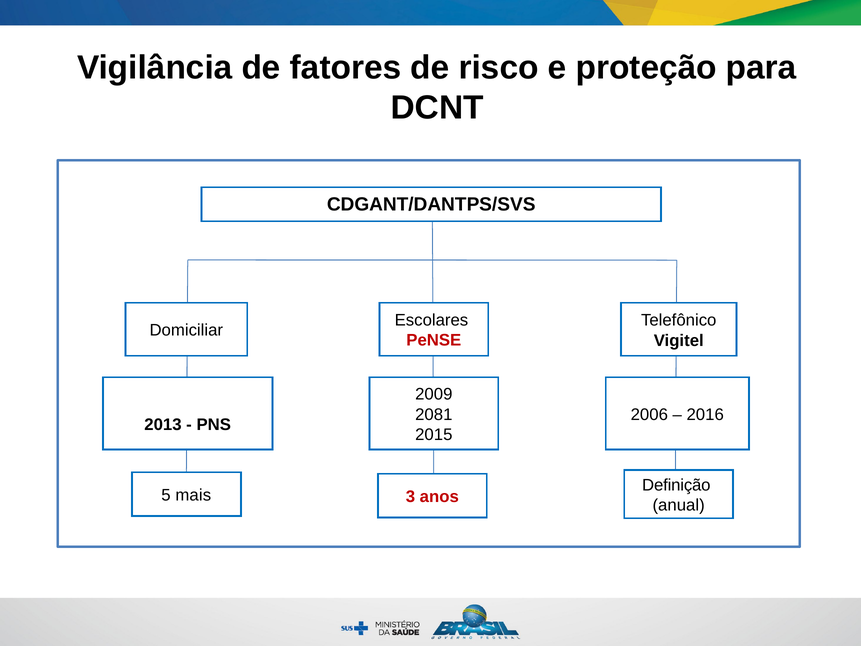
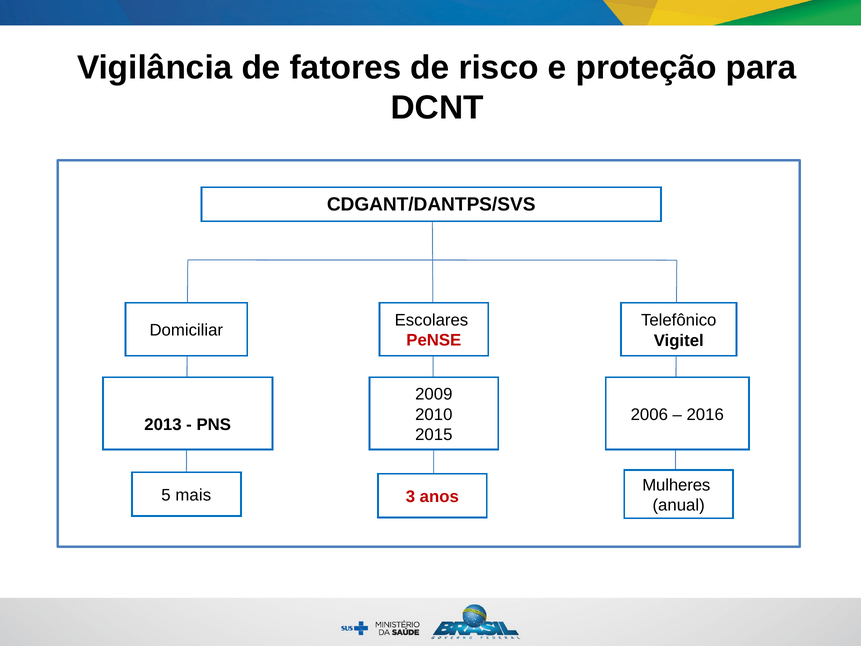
2081: 2081 -> 2010 (434, 414)
Definição: Definição -> Mulheres (676, 485)
